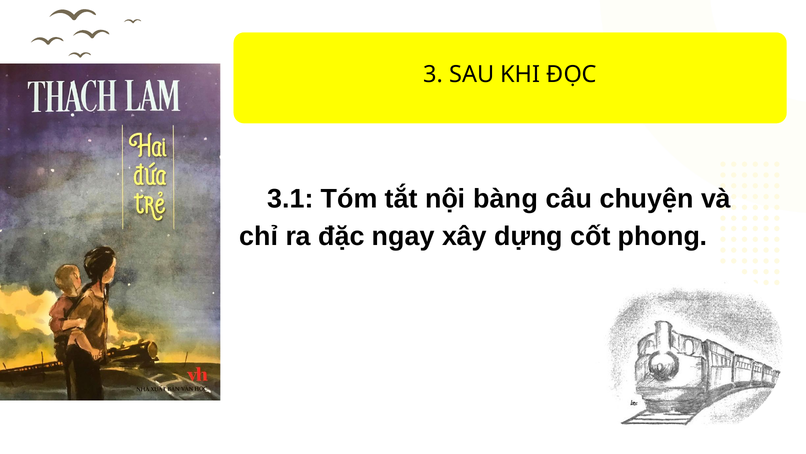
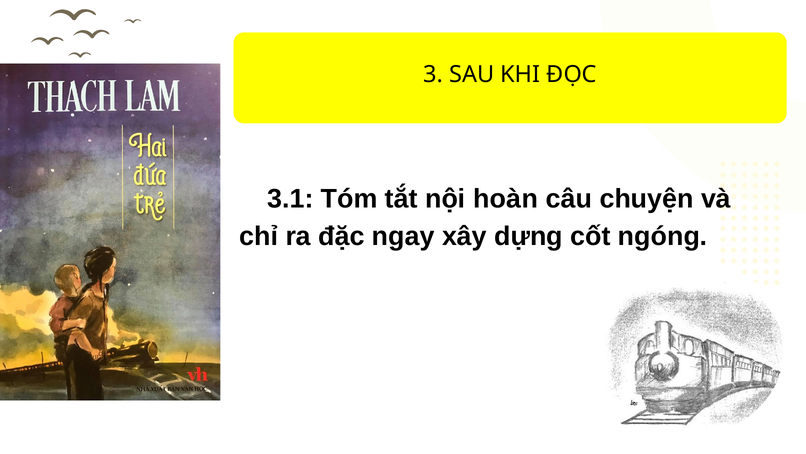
bàng: bàng -> hoàn (506, 198)
phong: phong -> ngóng (663, 236)
